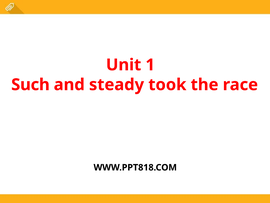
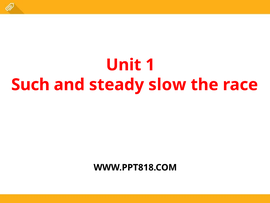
took: took -> slow (167, 85)
